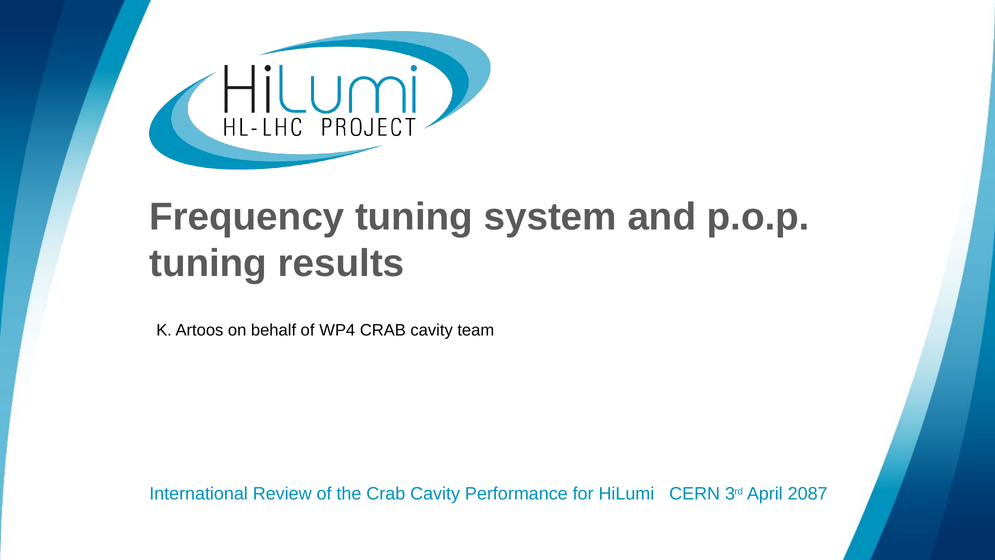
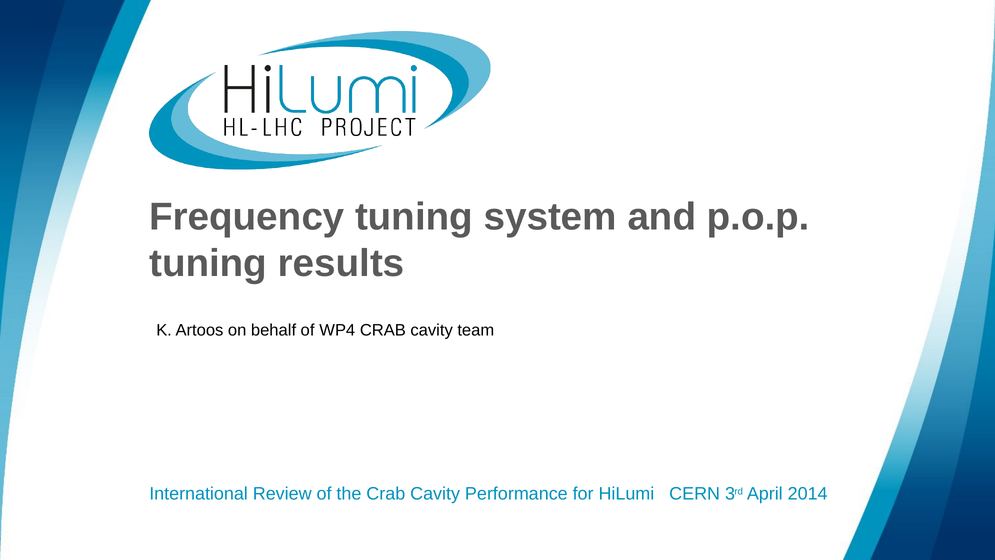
2087: 2087 -> 2014 (808, 493)
